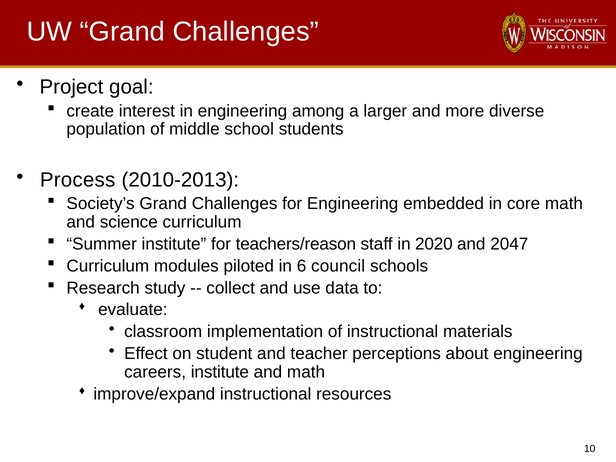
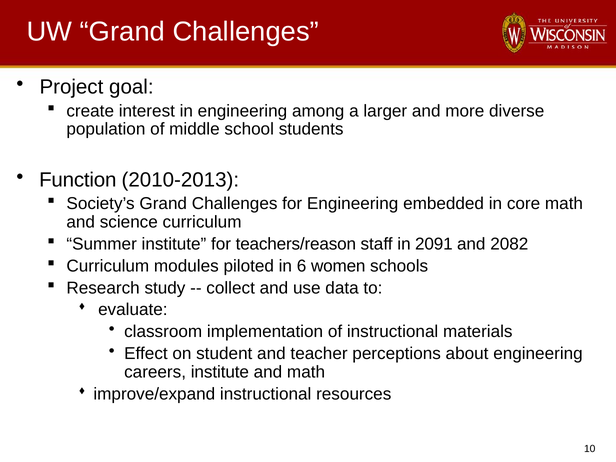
Process: Process -> Function (78, 180)
2020: 2020 -> 2091 (434, 244)
2047: 2047 -> 2082 (509, 244)
council: council -> women (338, 266)
